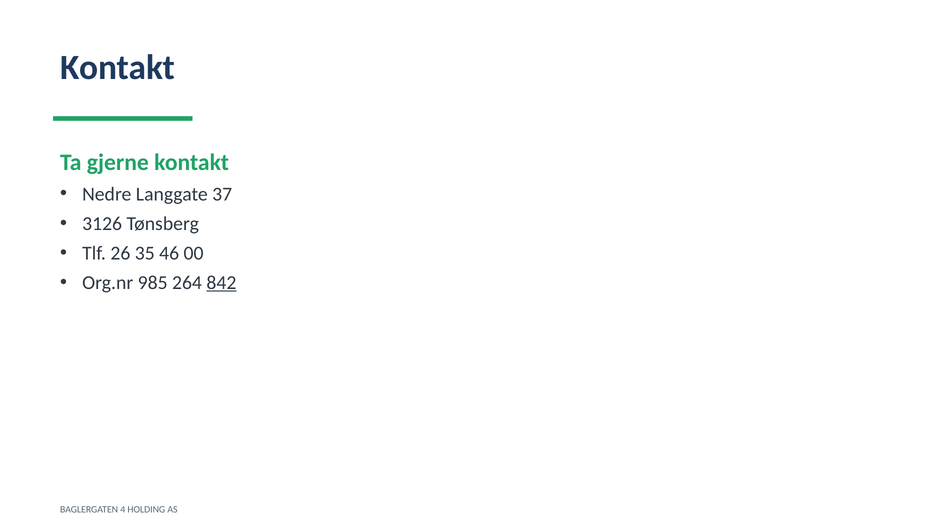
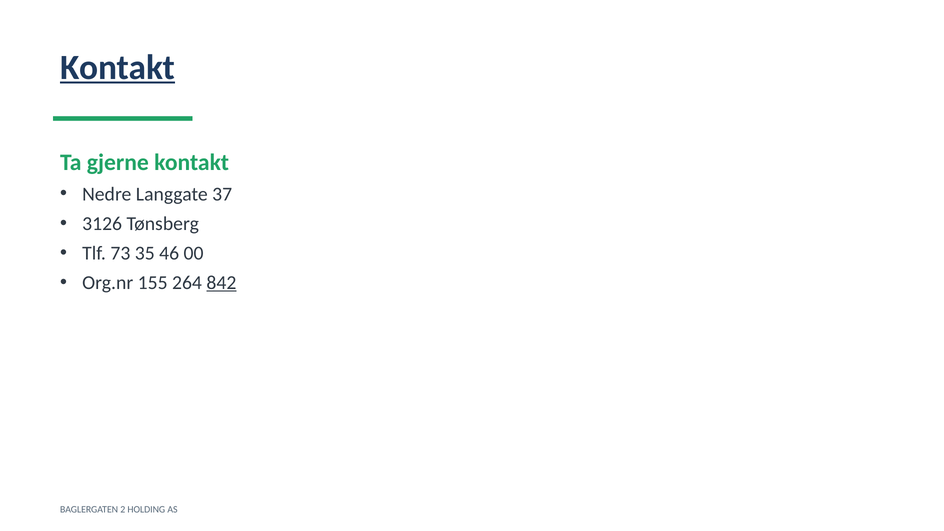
Kontakt underline: none -> present (118, 67)
26: 26 -> 73 (120, 253)
985: 985 -> 155 (153, 283)
4: 4 -> 2 (123, 509)
